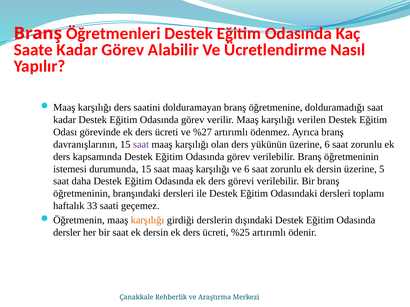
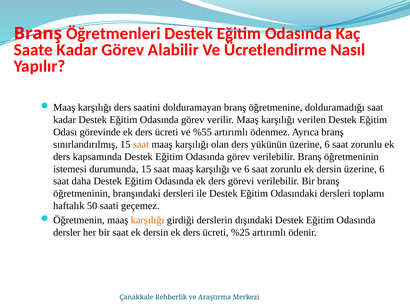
%27: %27 -> %55 (202, 132)
davranışlarının: davranışlarının -> sınırlandırılmış (85, 145)
saat colour: purple -> orange (141, 145)
dersin üzerine 5: 5 -> 6 (382, 169)
33: 33 -> 50 (92, 206)
